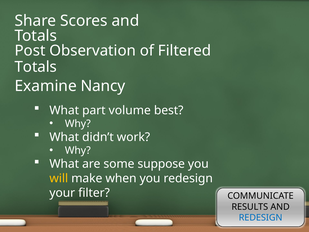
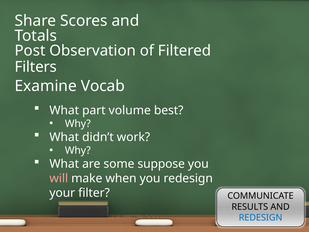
Totals: Totals -> Filters (36, 67)
Nancy: Nancy -> Vocab (103, 86)
will colour: yellow -> pink (59, 178)
